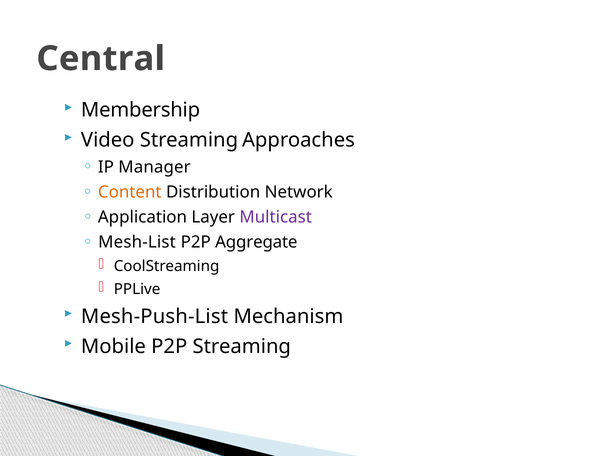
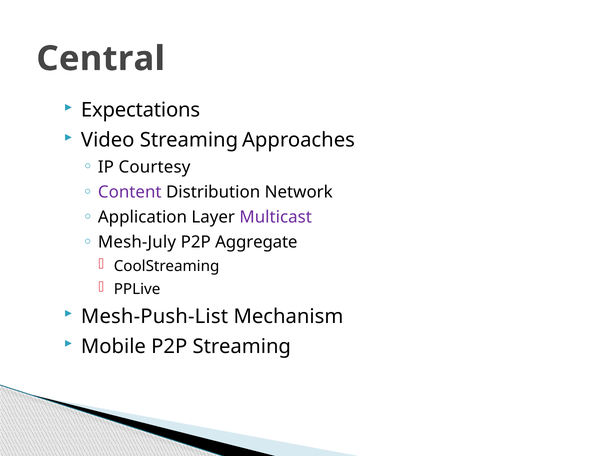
Membership: Membership -> Expectations (141, 110)
Manager: Manager -> Courtesy (155, 167)
Content colour: orange -> purple (130, 192)
Mesh-List: Mesh-List -> Mesh-July (137, 242)
